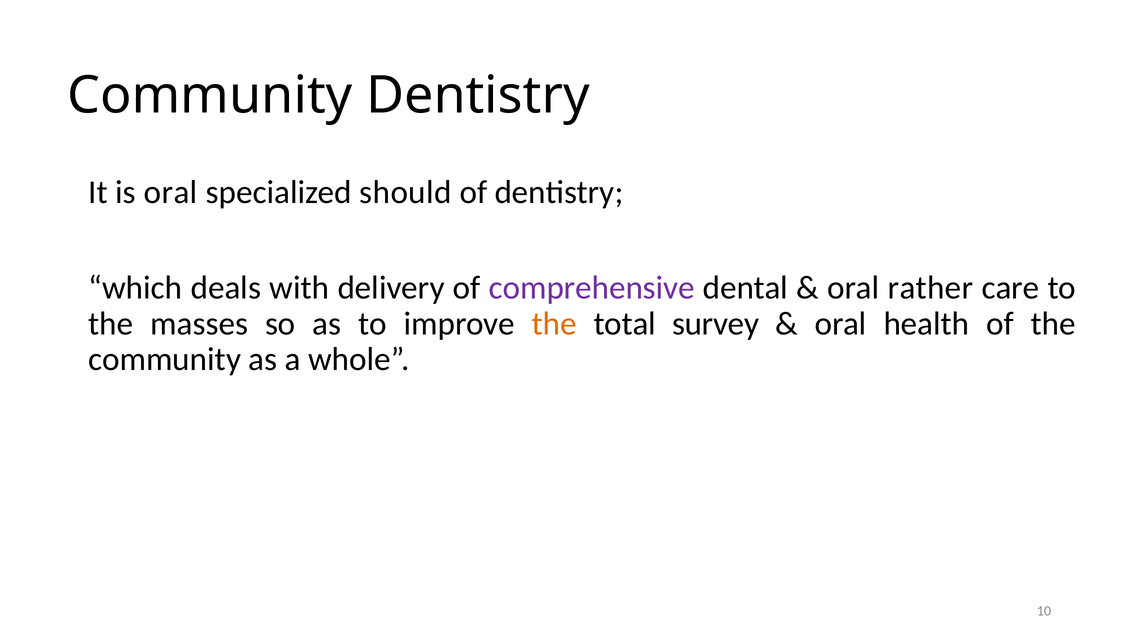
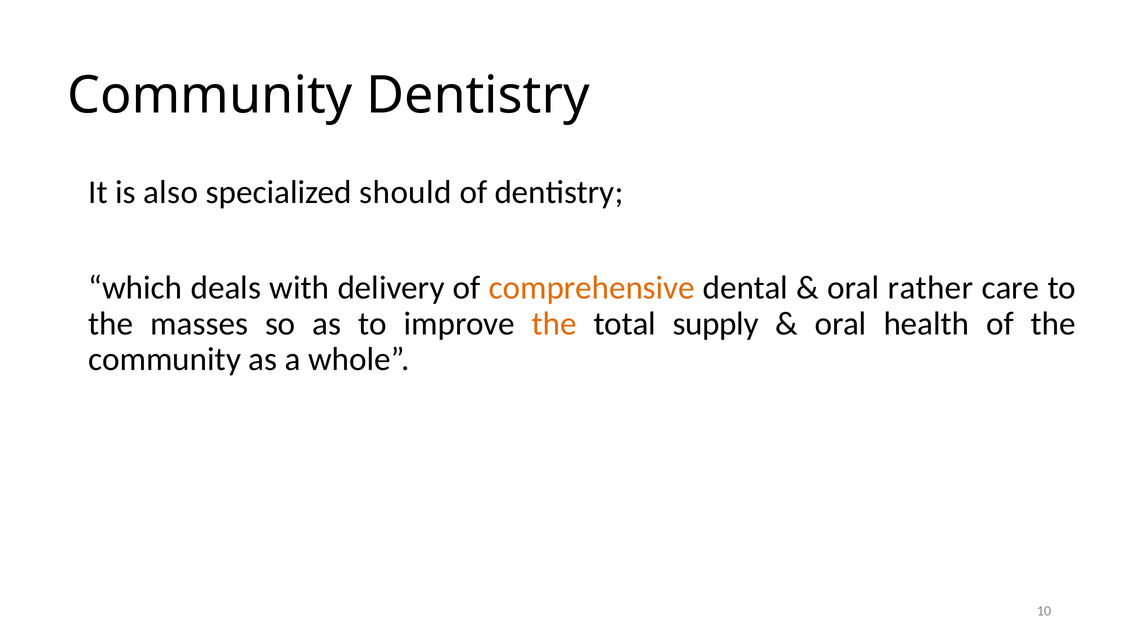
is oral: oral -> also (171, 192)
comprehensive colour: purple -> orange (592, 288)
survey: survey -> supply (716, 324)
